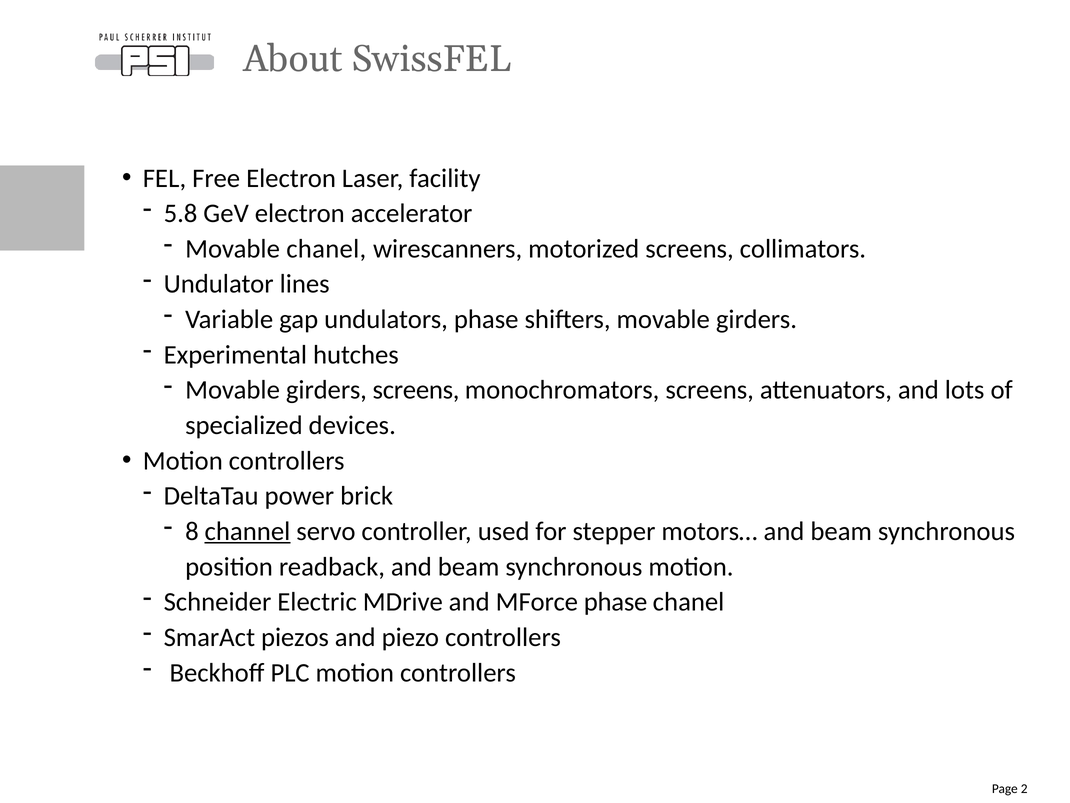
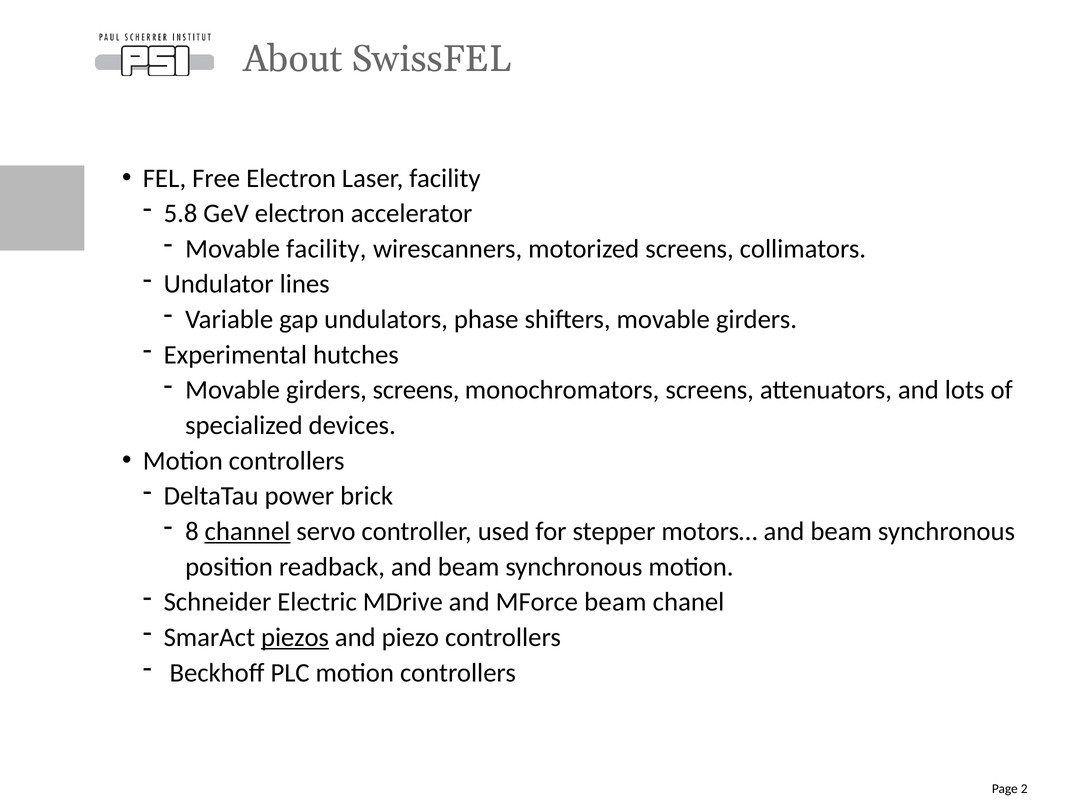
Movable chanel: chanel -> facility (326, 249)
MForce phase: phase -> beam (615, 602)
piezos underline: none -> present (295, 637)
